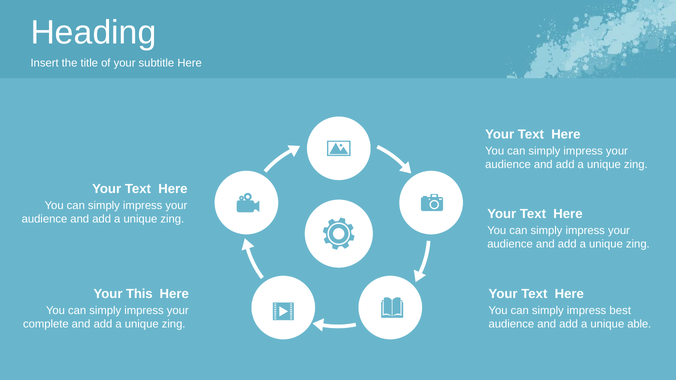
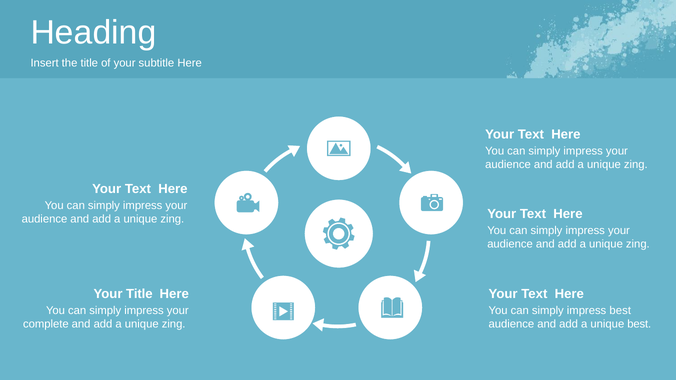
Your This: This -> Title (139, 294)
unique able: able -> best (639, 324)
